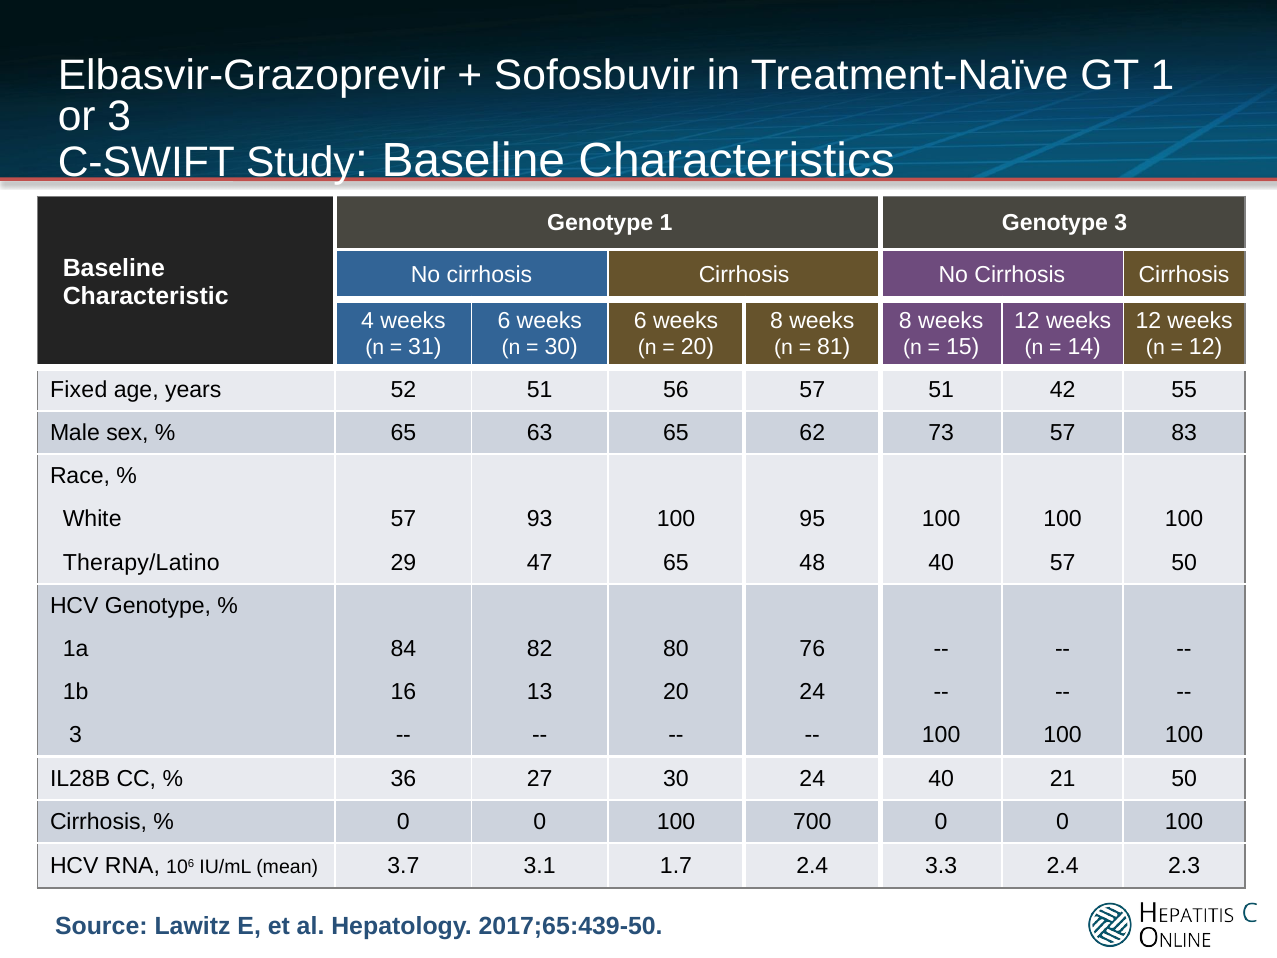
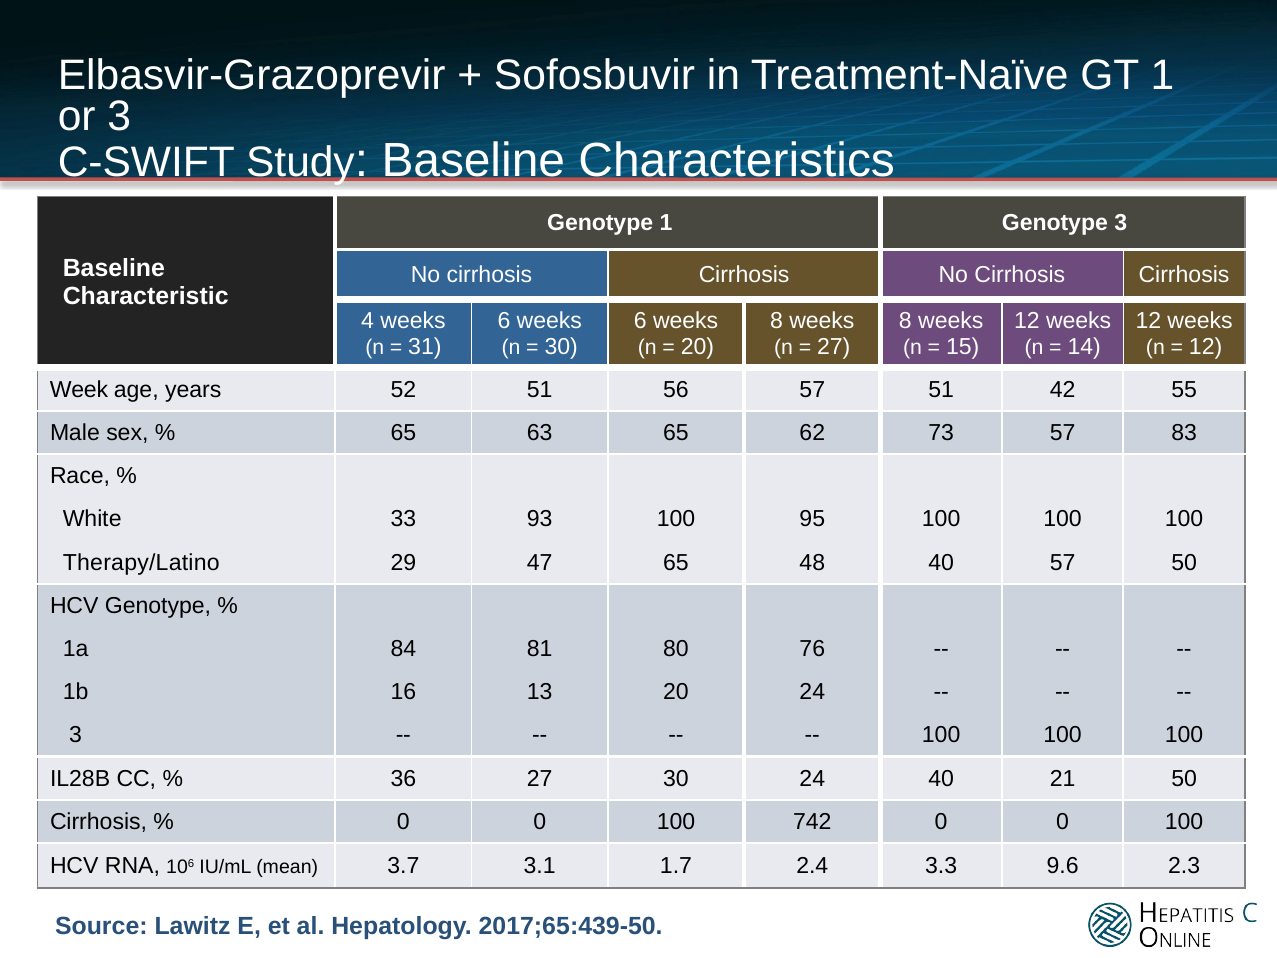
81: 81 -> 27 (834, 347)
Fixed: Fixed -> Week (79, 390)
White 57: 57 -> 33 (403, 519)
82: 82 -> 81 (540, 649)
700: 700 -> 742 (812, 821)
3.3 2.4: 2.4 -> 9.6 (1063, 866)
